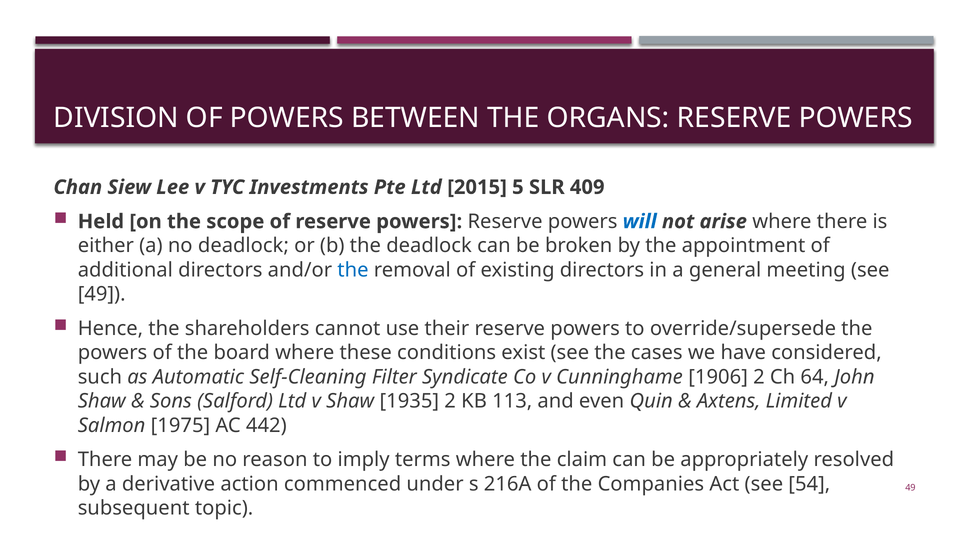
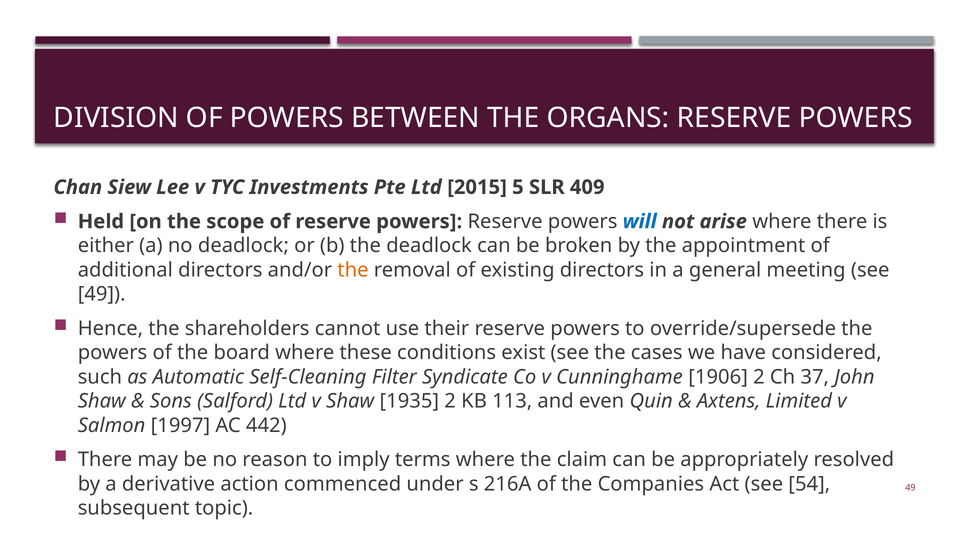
the colour: blue -> orange (353, 270)
64: 64 -> 37 (815, 377)
1975: 1975 -> 1997 (180, 426)
